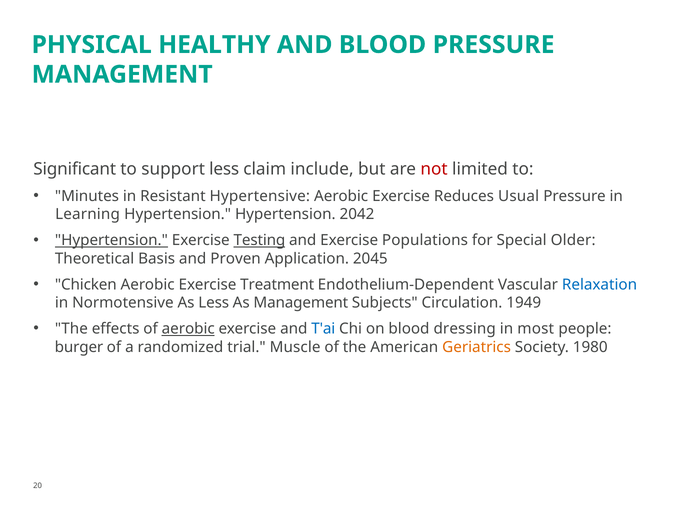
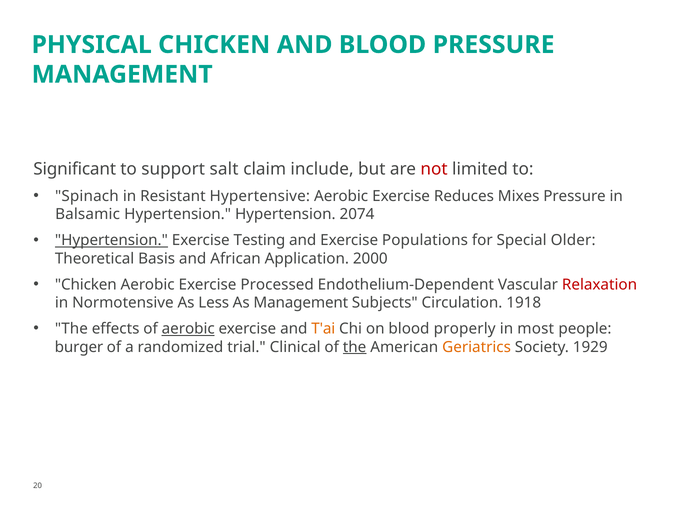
PHYSICAL HEALTHY: HEALTHY -> CHICKEN (214, 45)
support less: less -> salt (224, 169)
Minutes: Minutes -> Spinach (87, 196)
Usual: Usual -> Mixes (519, 196)
Learning: Learning -> Balsamic (88, 215)
2042: 2042 -> 2074 (357, 215)
Testing underline: present -> none (259, 241)
Proven: Proven -> African (236, 259)
2045: 2045 -> 2000 (370, 259)
Treatment: Treatment -> Processed (277, 285)
Relaxation colour: blue -> red (600, 285)
1949: 1949 -> 1918 (524, 303)
T'ai colour: blue -> orange (323, 329)
dressing: dressing -> properly (465, 329)
Muscle: Muscle -> Clinical (295, 347)
the underline: none -> present (355, 347)
1980: 1980 -> 1929 (590, 347)
